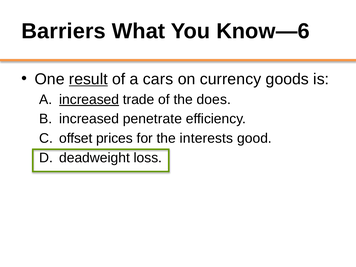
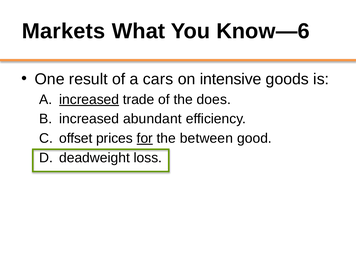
Barriers: Barriers -> Markets (64, 31)
result underline: present -> none (88, 79)
currency: currency -> intensive (231, 79)
penetrate: penetrate -> abundant (152, 119)
for underline: none -> present (145, 138)
interests: interests -> between (206, 138)
